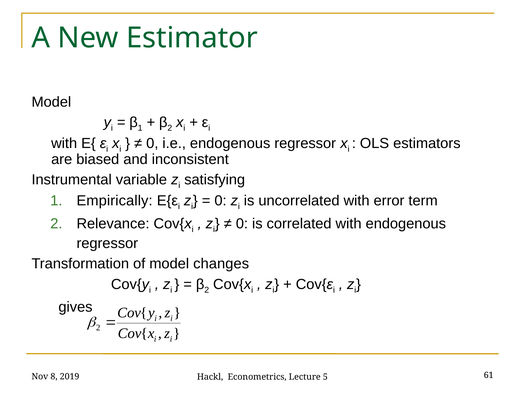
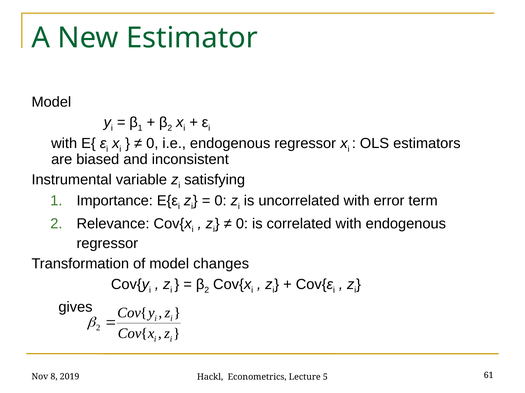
Empirically: Empirically -> Importance (115, 201)
